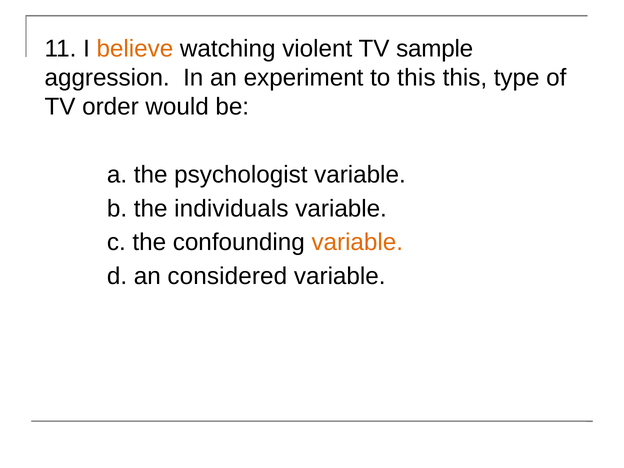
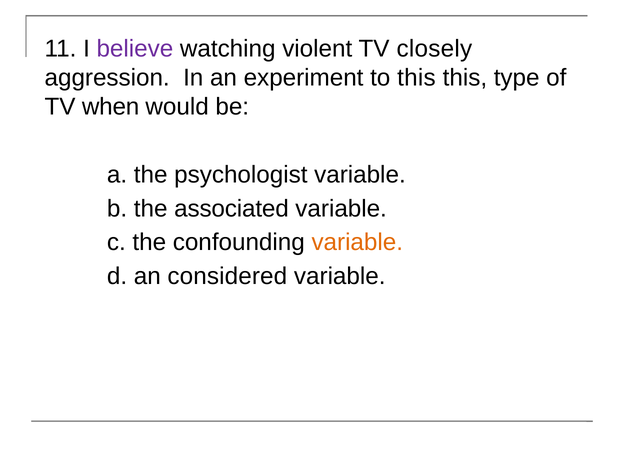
believe colour: orange -> purple (135, 49)
sample: sample -> closely (434, 49)
order: order -> when (111, 107)
individuals: individuals -> associated (232, 208)
